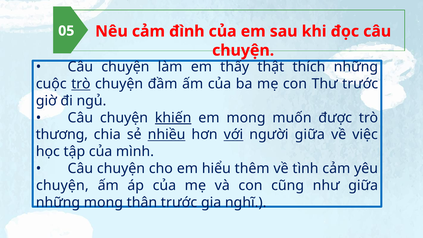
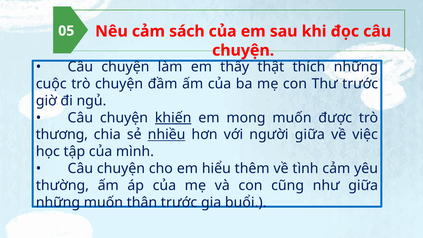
đình: đình -> sách (187, 31)
trò underline: present -> none (81, 84)
với underline: present -> none (233, 135)
chuyện: chuyện -> thường (62, 185)
những mong: mong -> muốn (103, 202)
nghĩ: nghĩ -> buổi (246, 202)
